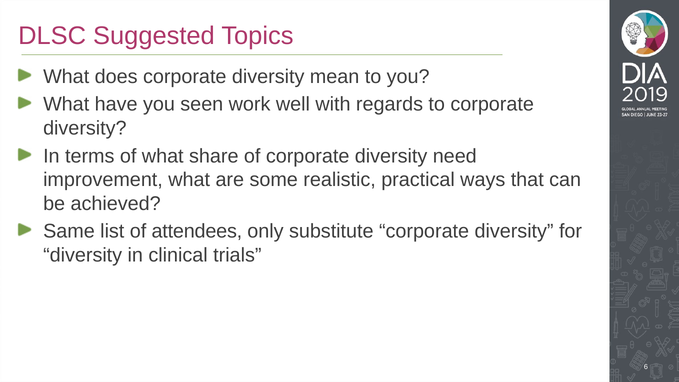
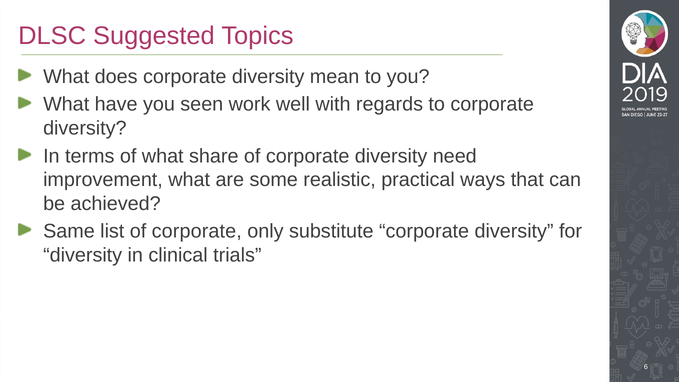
list of attendees: attendees -> corporate (197, 231)
